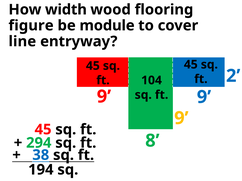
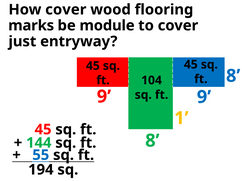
How width: width -> cover (66, 10)
figure: figure -> marks (31, 26)
line: line -> just (22, 42)
2: 2 -> 8 (233, 76)
9: 9 -> 1 (181, 118)
294: 294 -> 144 (39, 143)
38: 38 -> 55 (41, 155)
